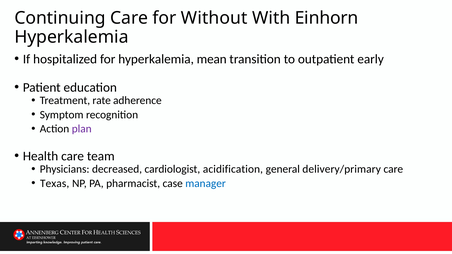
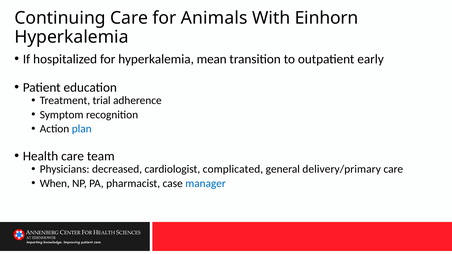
Without: Without -> Animals (214, 18)
rate: rate -> trial (102, 101)
plan colour: purple -> blue (82, 129)
acidification: acidification -> complicated (233, 169)
Texas: Texas -> When (55, 184)
